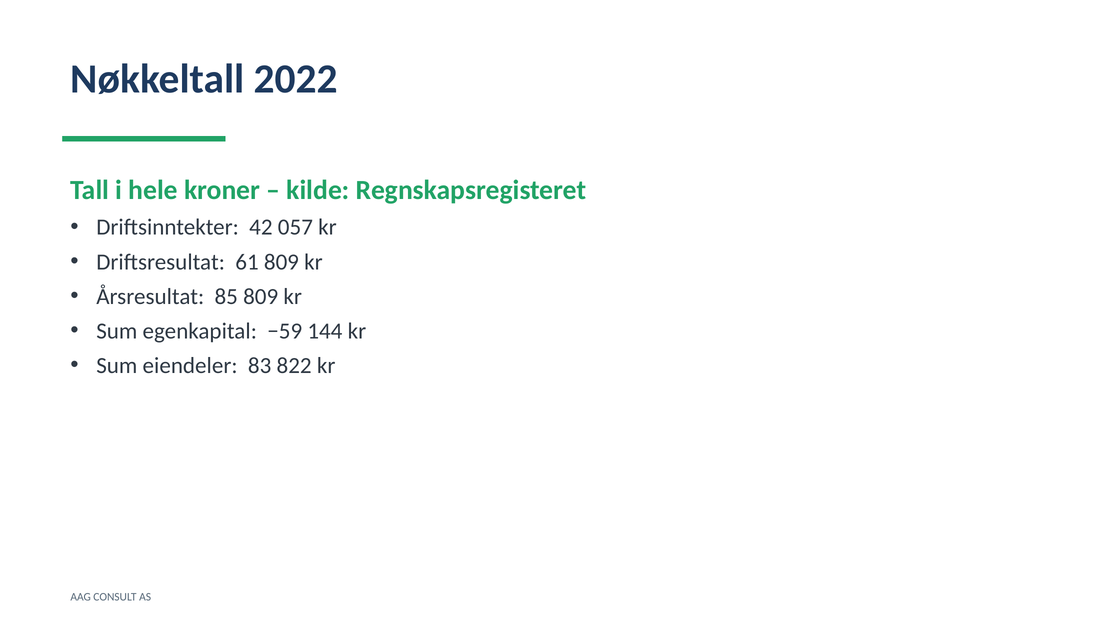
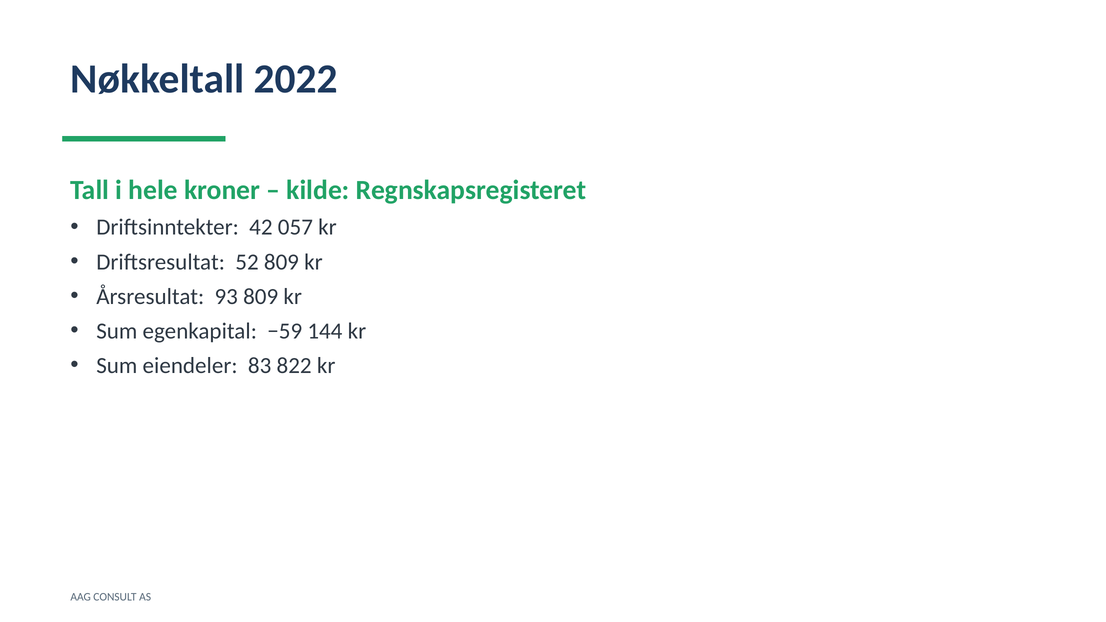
61: 61 -> 52 (247, 262)
85: 85 -> 93 (226, 297)
